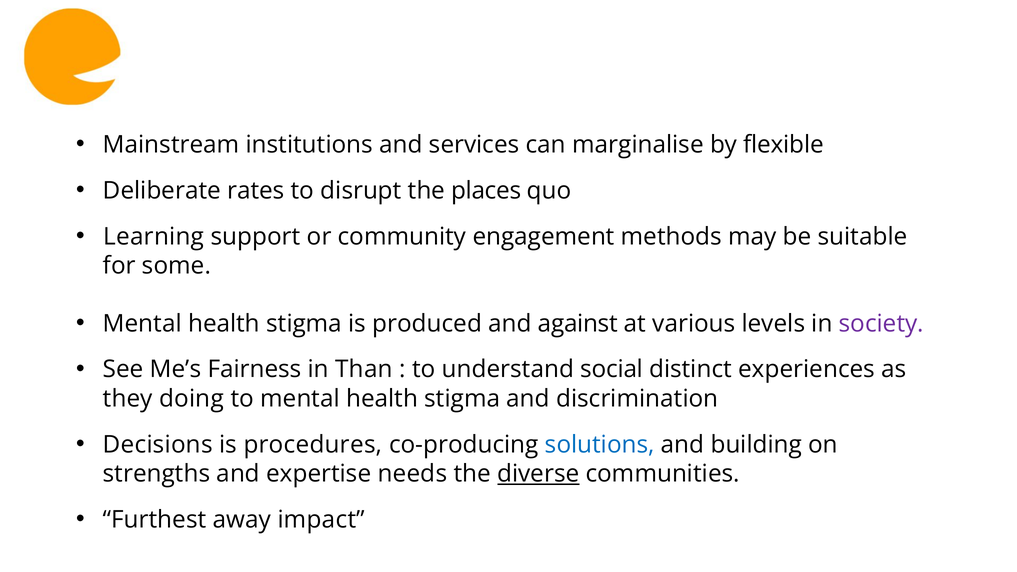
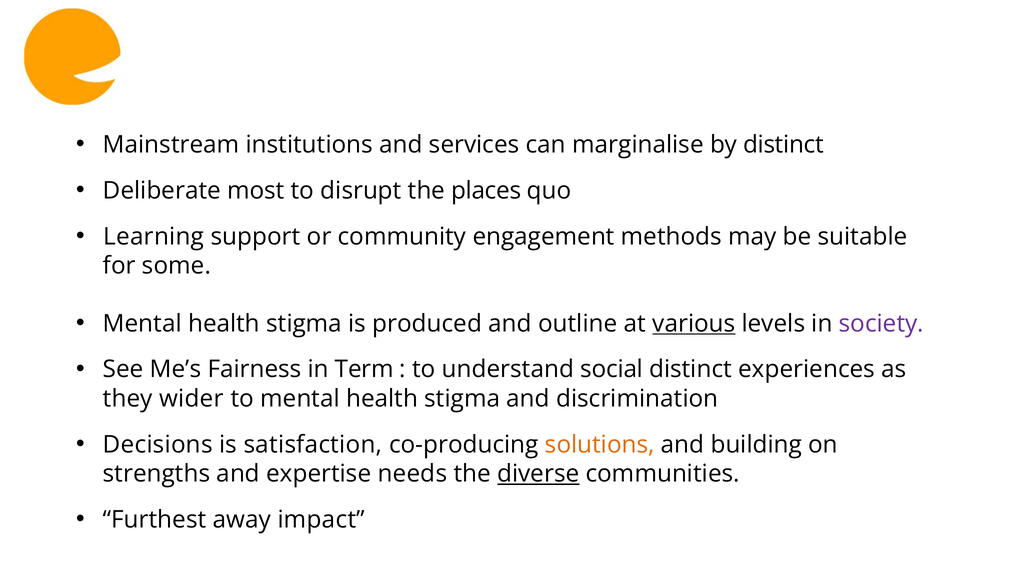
by flexible: flexible -> distinct (784, 145)
rates: rates -> most (256, 191)
against: against -> outline (578, 324)
various underline: none -> present (694, 324)
Than: Than -> Term (364, 369)
doing: doing -> wider (191, 399)
procedures: procedures -> satisfaction (313, 445)
solutions colour: blue -> orange (600, 445)
